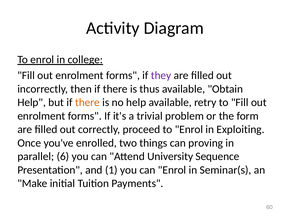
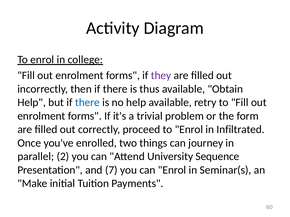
there colour: orange -> blue (87, 103)
Exploiting: Exploiting -> Infiltrated (241, 130)
proving: proving -> journey (206, 143)
6: 6 -> 2 (63, 157)
1: 1 -> 7 (111, 170)
